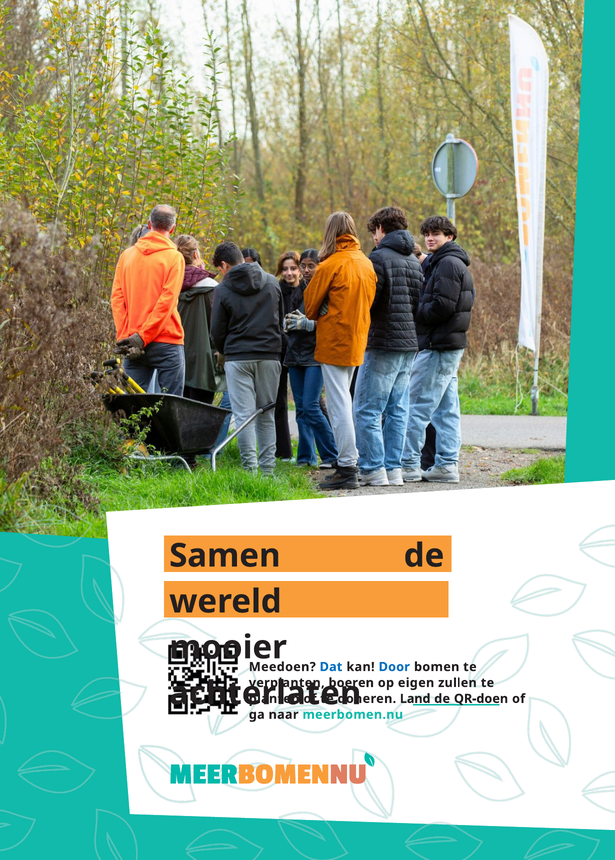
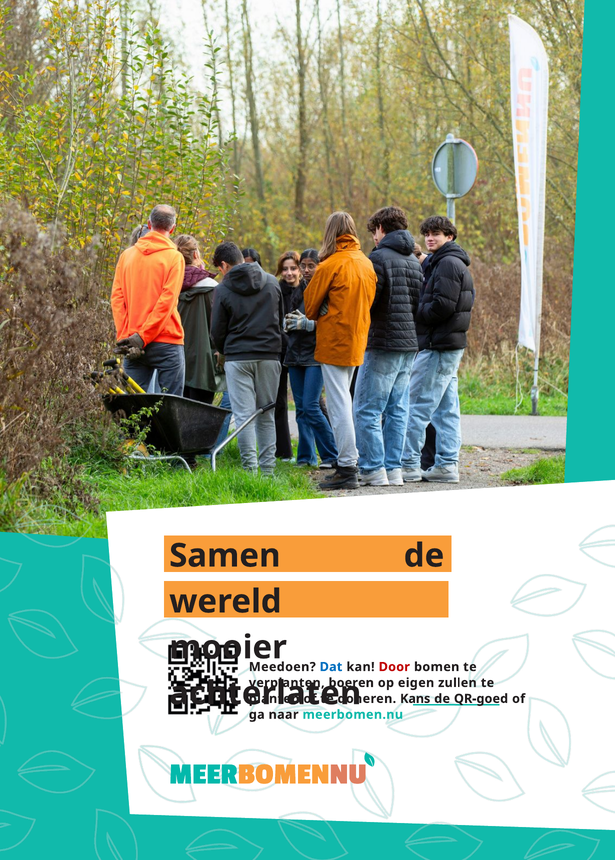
Door colour: blue -> red (394, 667)
Land: Land -> Kans (415, 698)
QR-doen: QR-doen -> QR-goed (481, 698)
